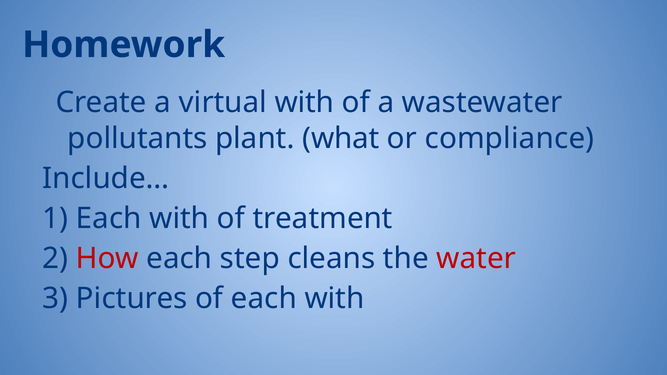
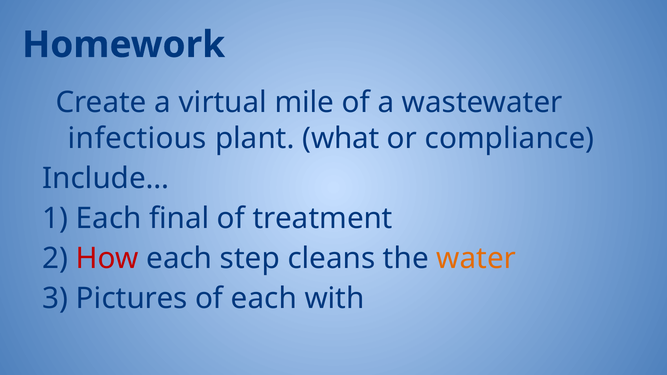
virtual with: with -> mile (304, 103)
pollutants: pollutants -> infectious (137, 138)
1 Each with: with -> final (179, 218)
water colour: red -> orange (476, 258)
